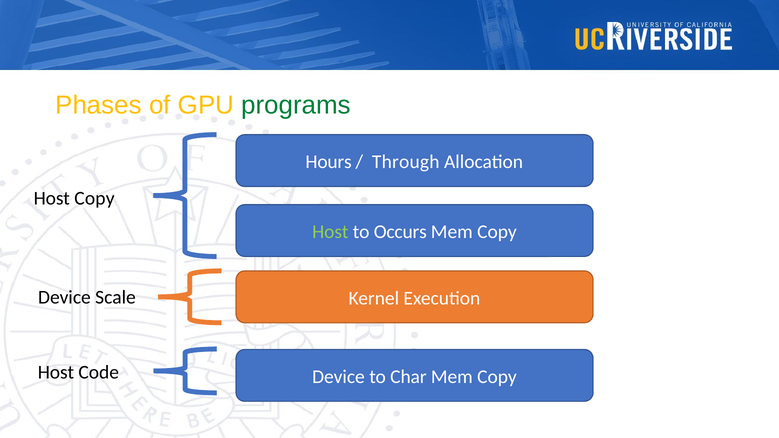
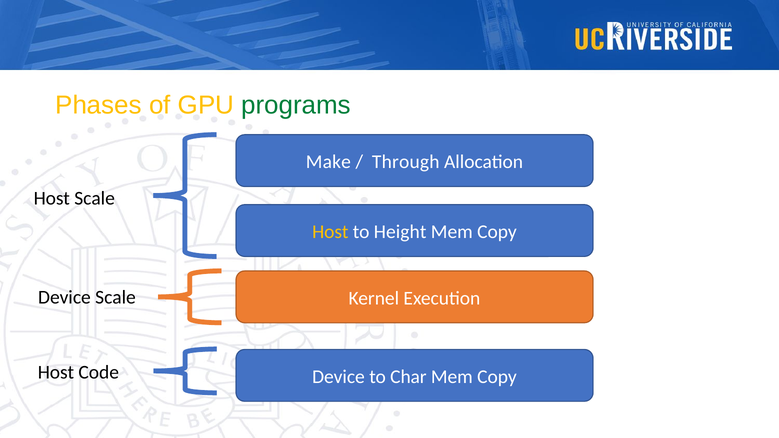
Hours: Hours -> Make (328, 162)
Host Copy: Copy -> Scale (95, 198)
Host colour: light green -> yellow (330, 232)
Occurs: Occurs -> Height (400, 232)
